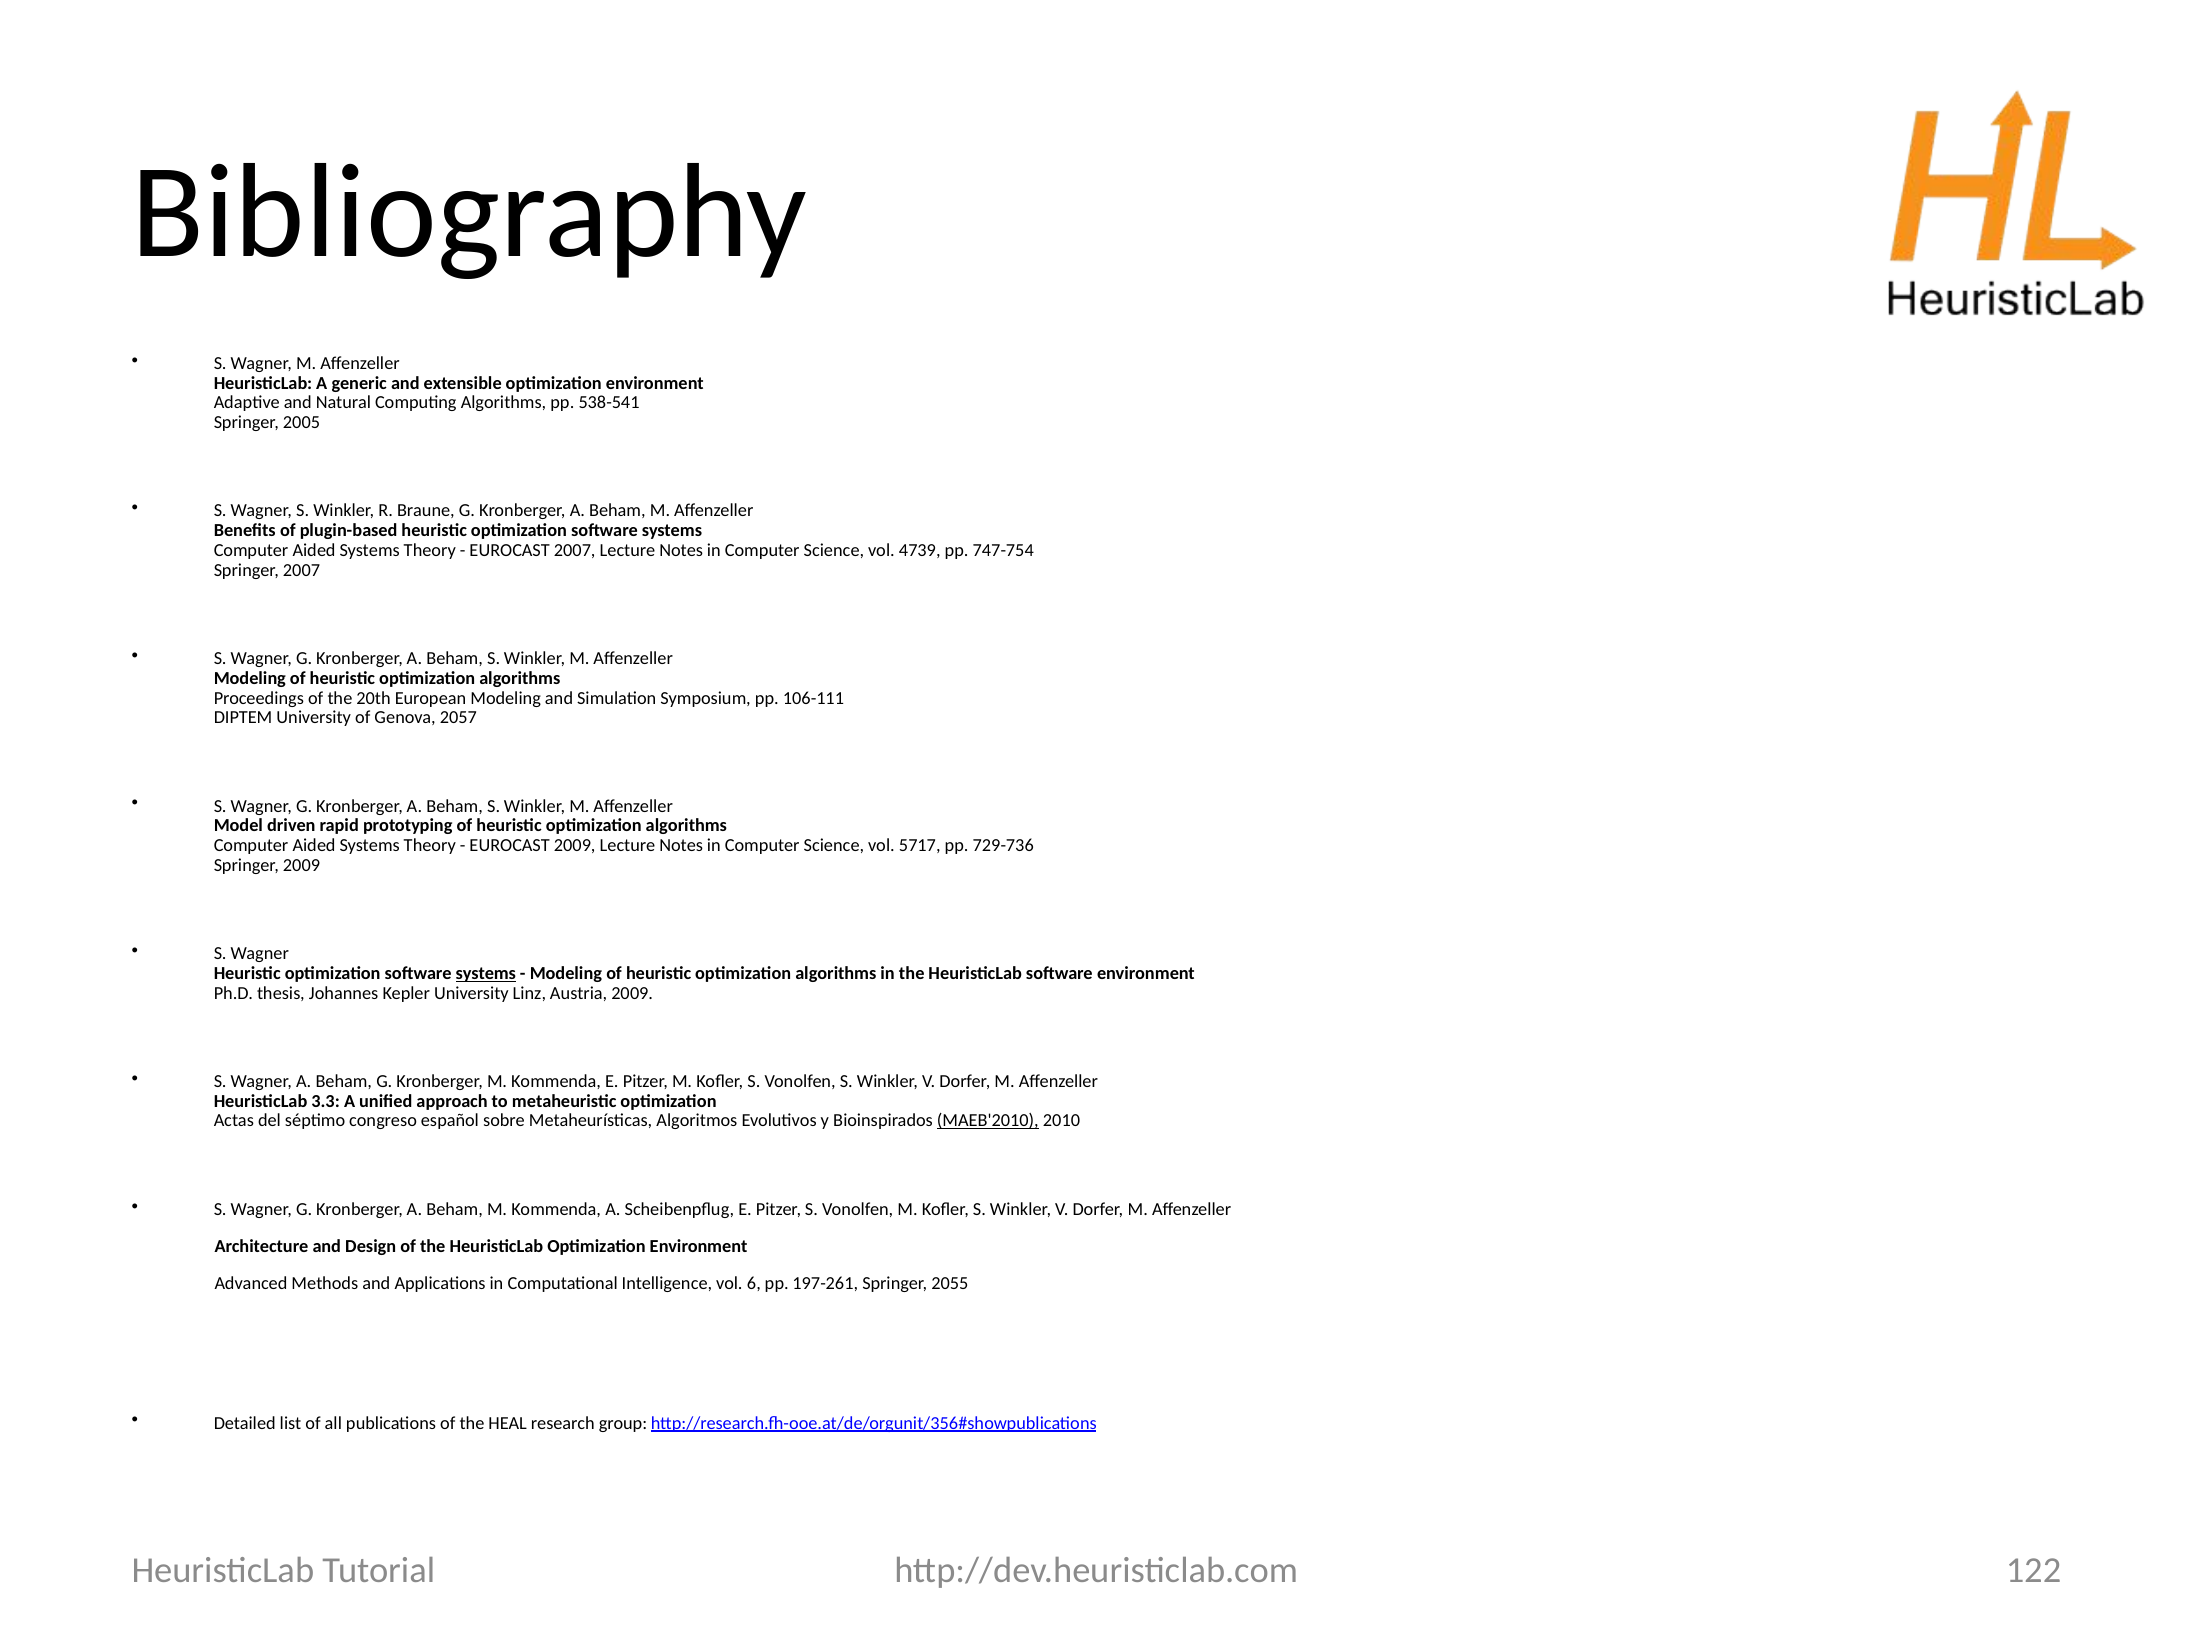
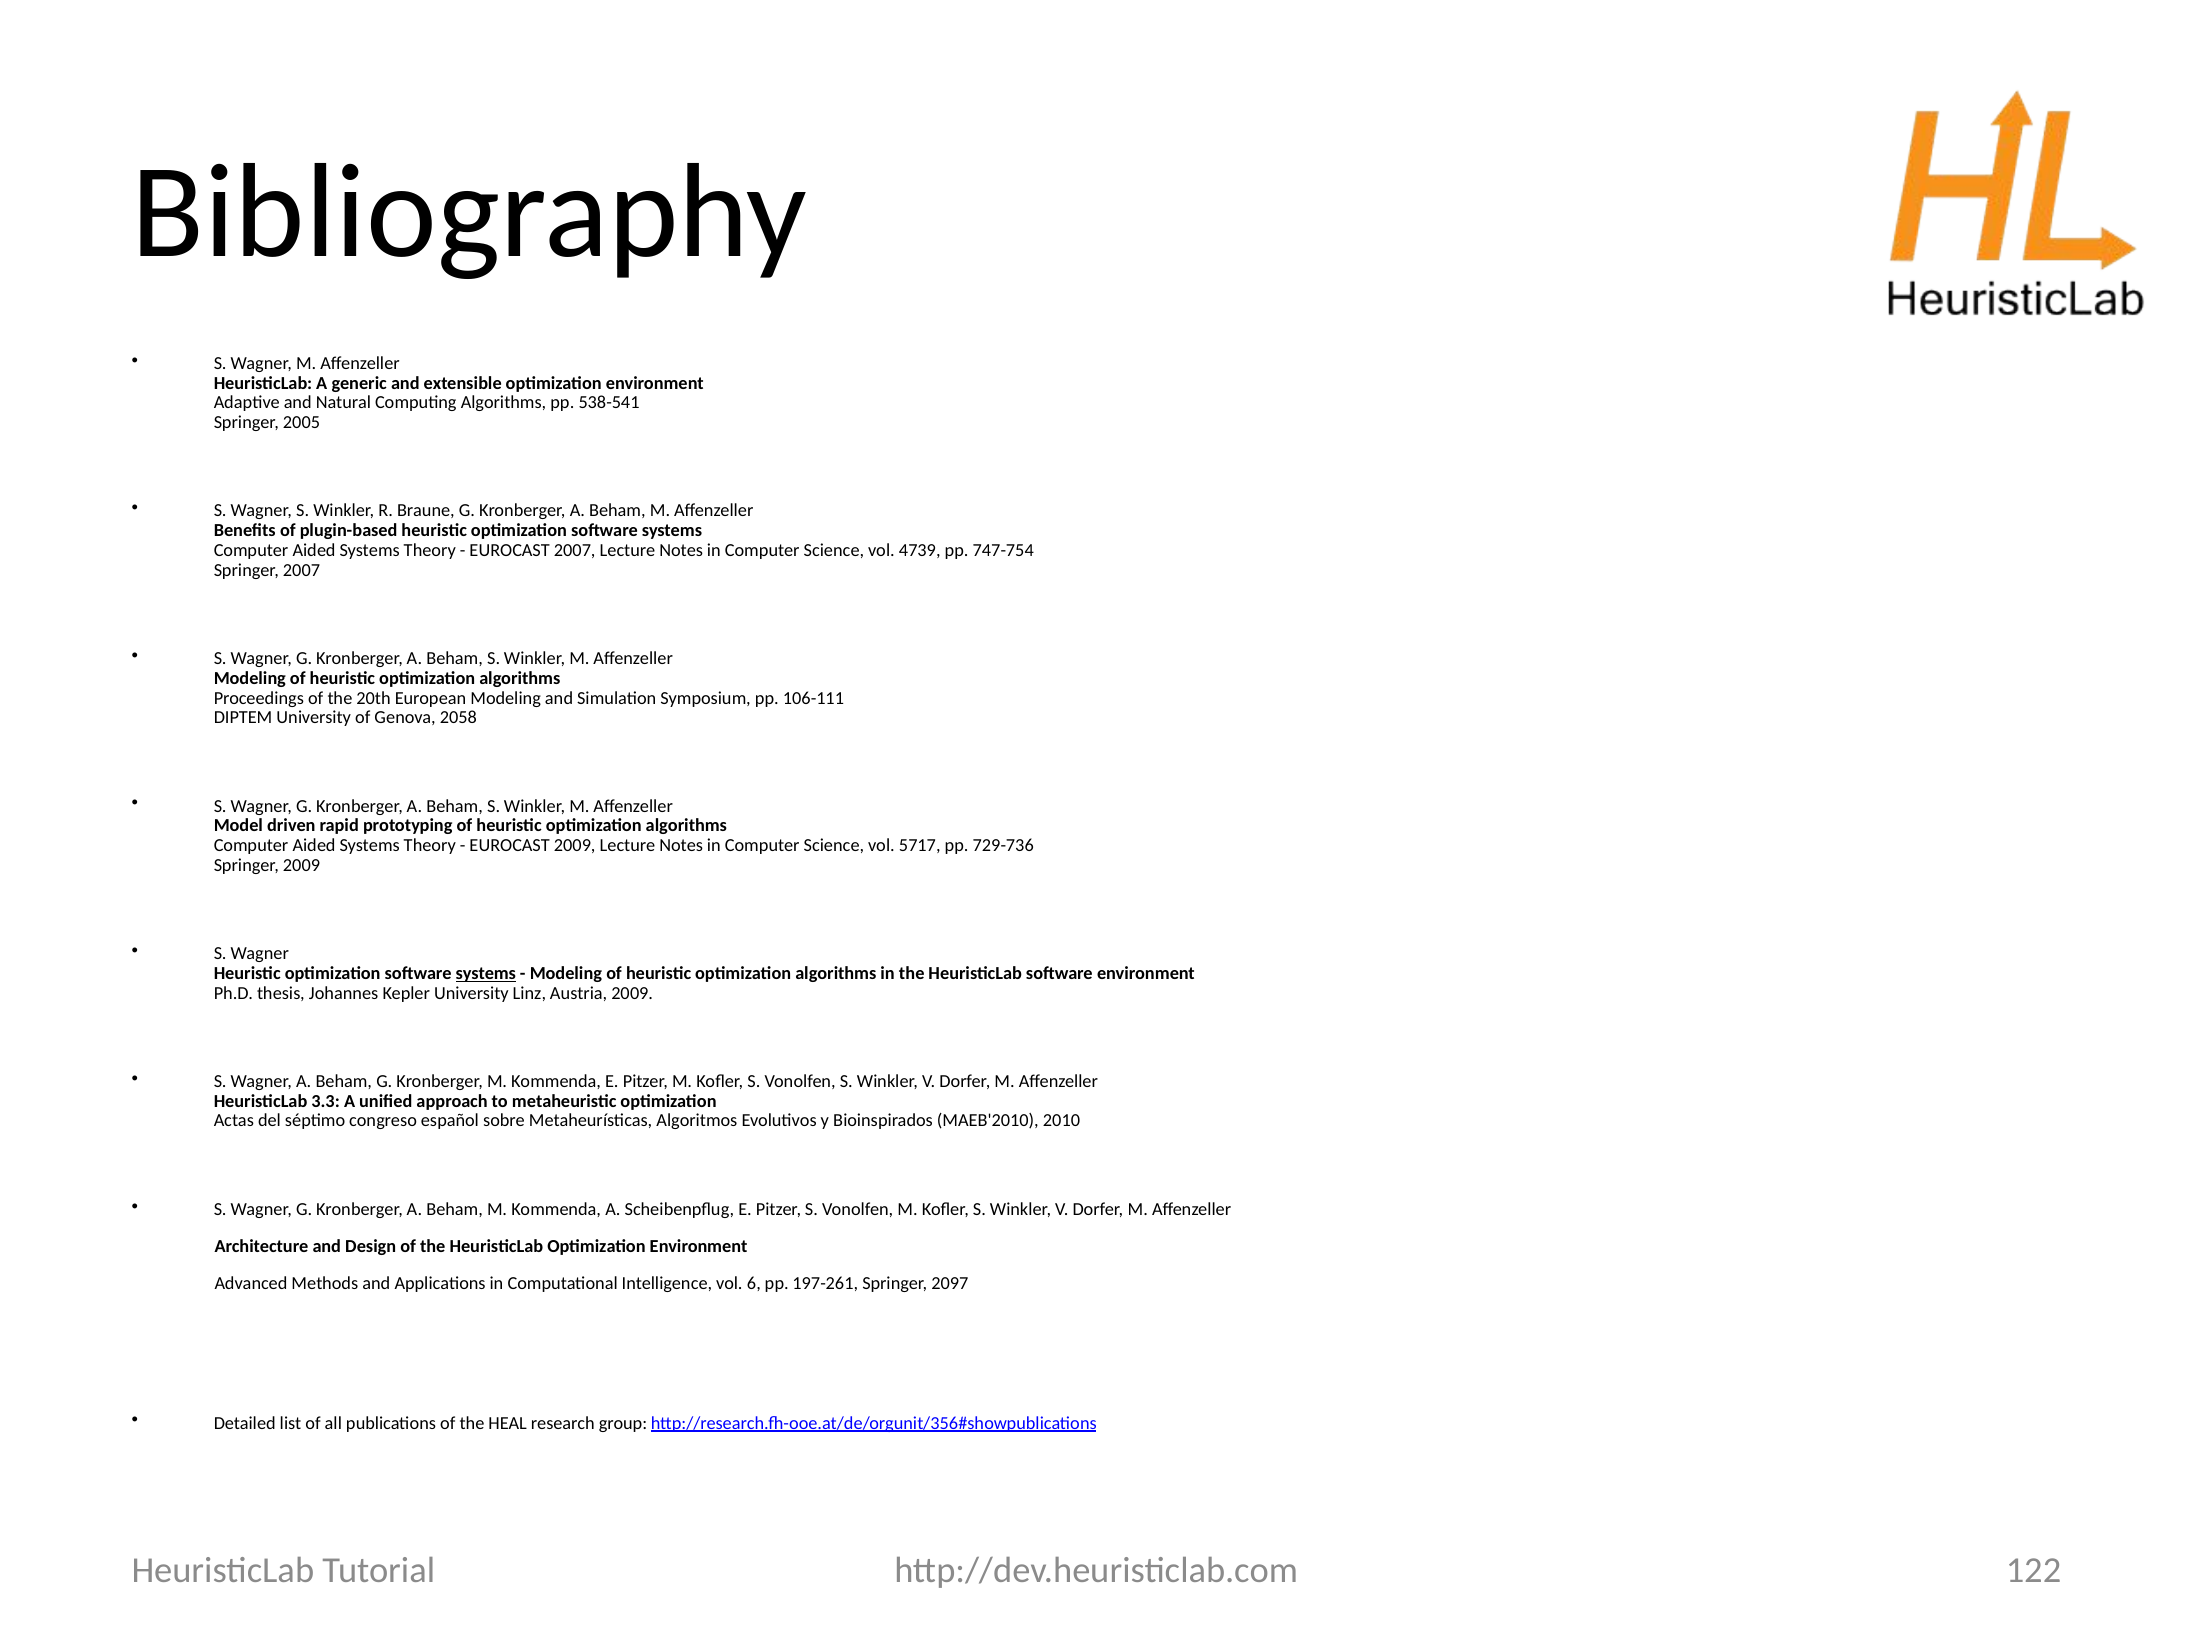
2057: 2057 -> 2058 (458, 718)
MAEB'2010 underline: present -> none (988, 1121)
2055: 2055 -> 2097 (950, 1284)
